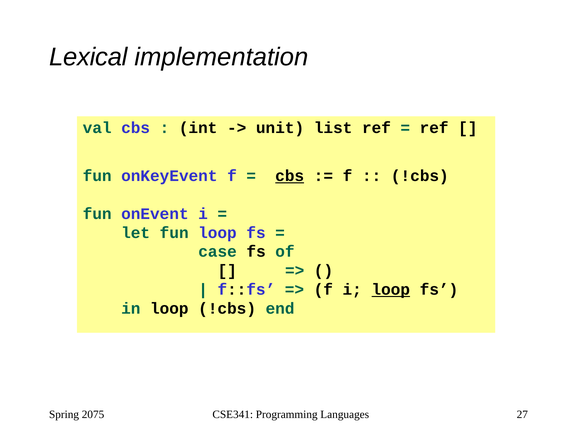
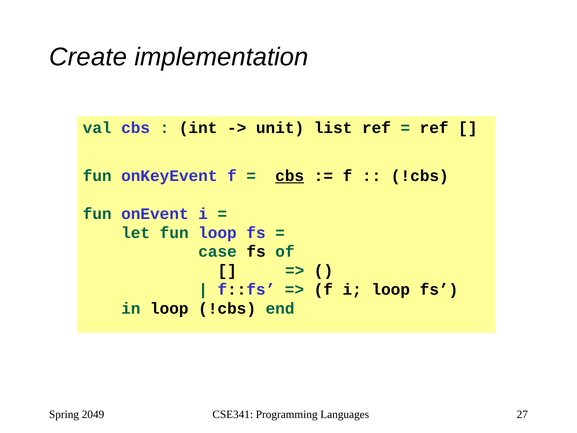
Lexical: Lexical -> Create (88, 57)
loop underline: present -> none (391, 289)
2075: 2075 -> 2049 (93, 414)
